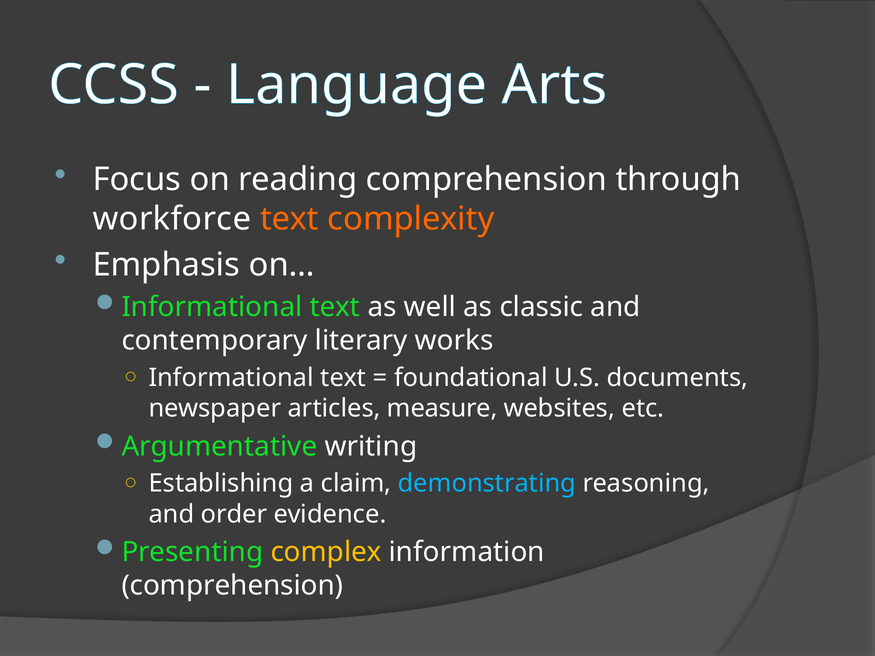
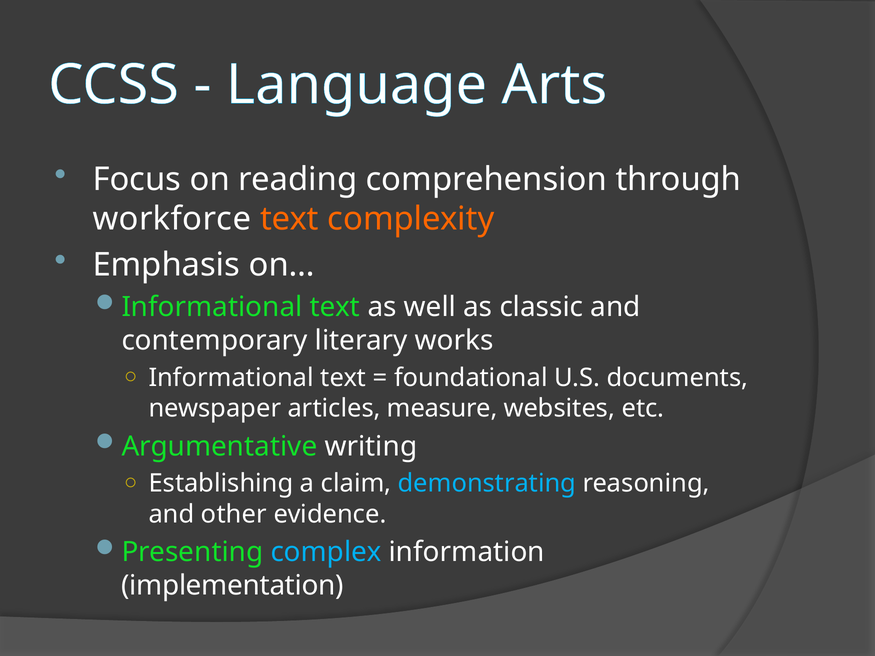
order: order -> other (234, 514)
complex colour: yellow -> light blue (326, 552)
comprehension: comprehension -> implementation (232, 586)
